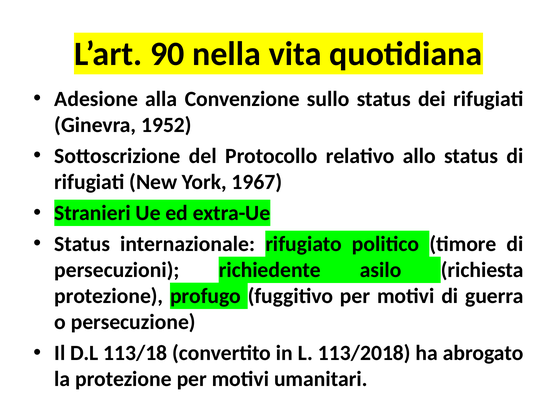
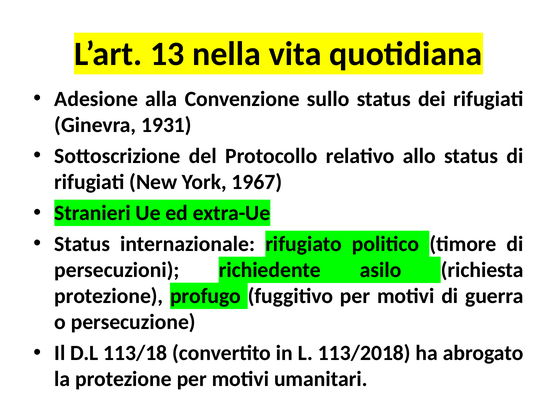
90: 90 -> 13 (167, 54)
1952: 1952 -> 1931 (166, 125)
